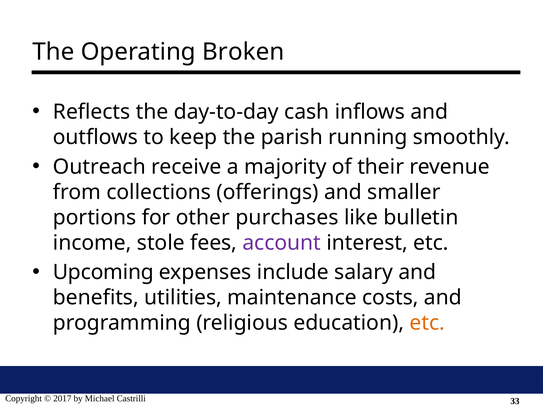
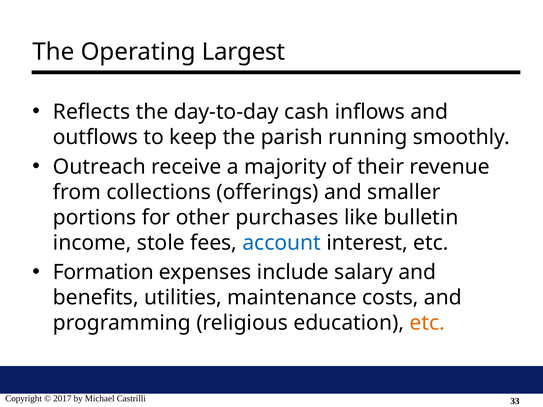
Broken: Broken -> Largest (244, 52)
account colour: purple -> blue (282, 243)
Upcoming: Upcoming -> Formation (103, 272)
